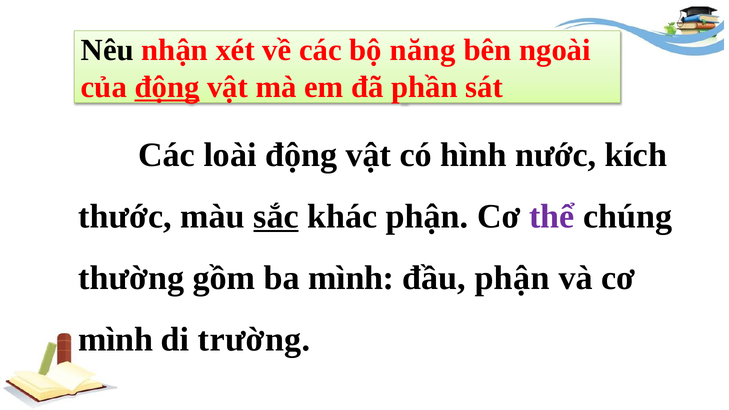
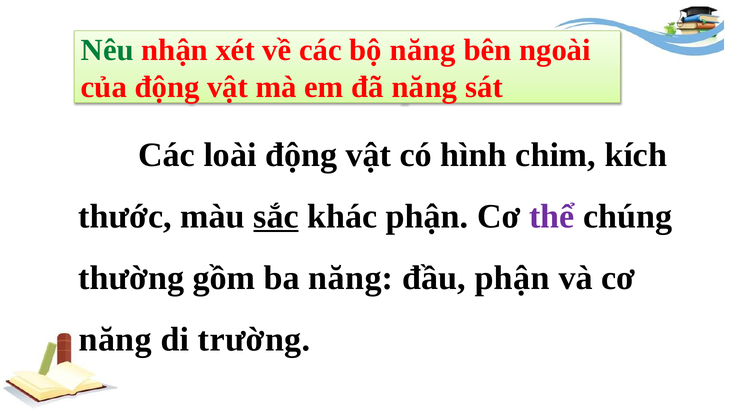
Nêu colour: black -> green (107, 50)
động underline: present -> none (167, 87)
đã phần: phần -> năng (424, 87)
nước: nước -> chim (556, 155)
ba mình: mình -> năng (351, 277)
mình: mình -> năng (115, 339)
